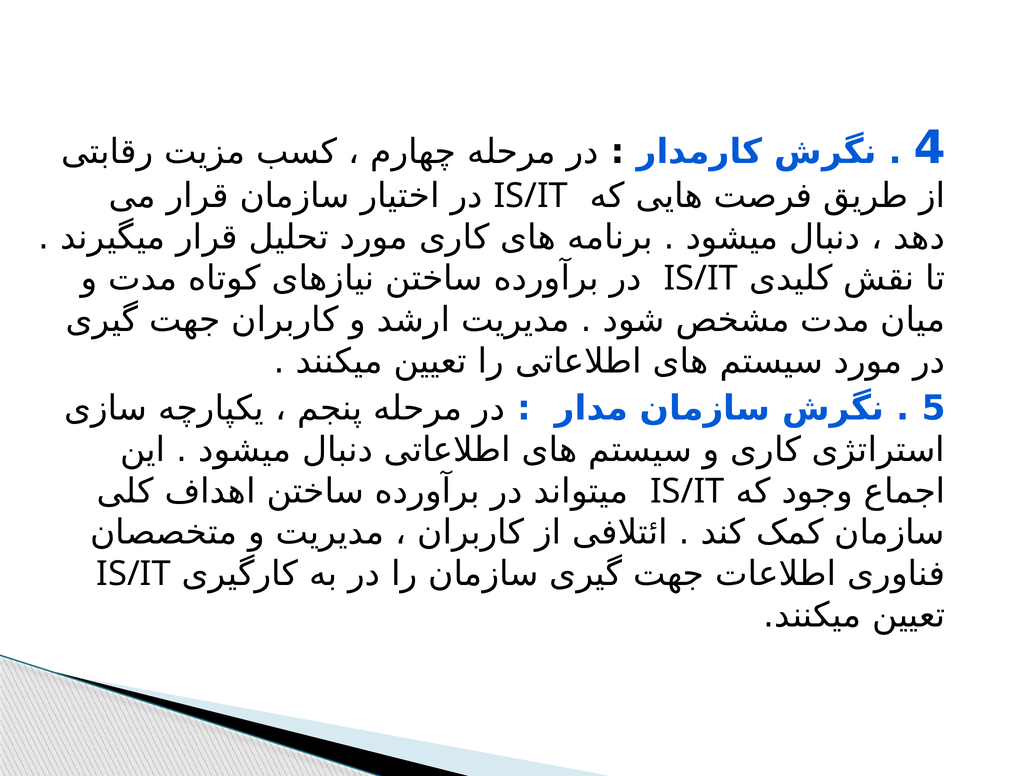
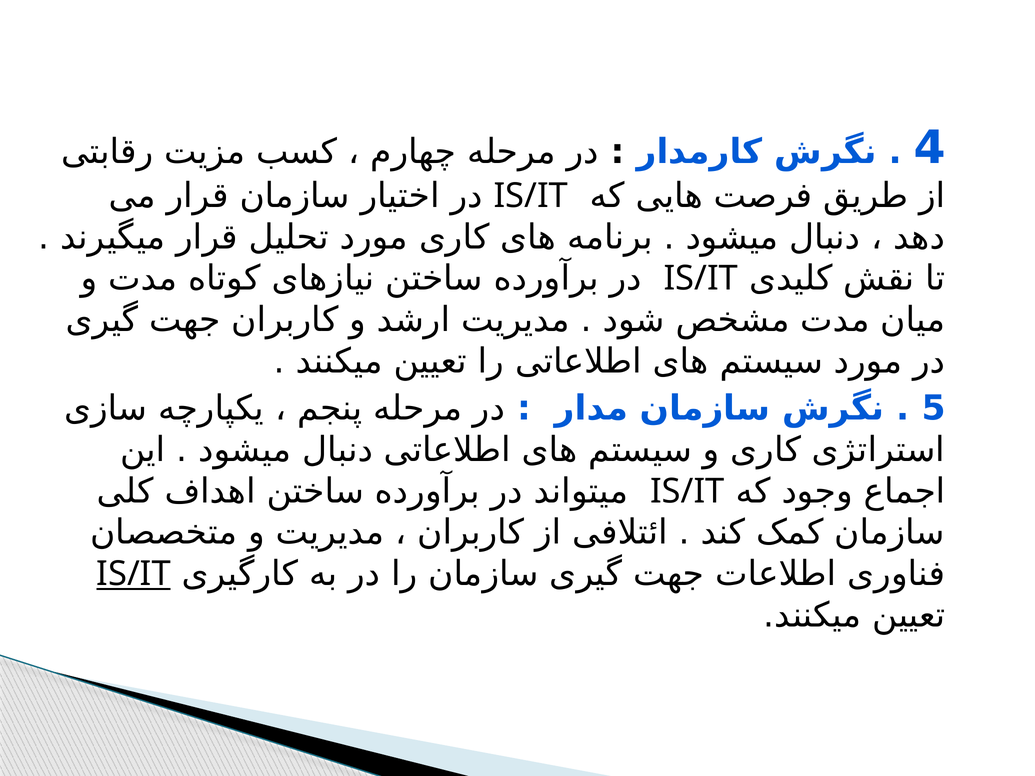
IS/IT underline: none -> present (134, 574)
